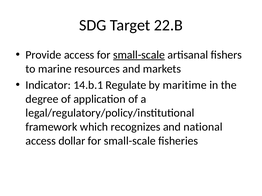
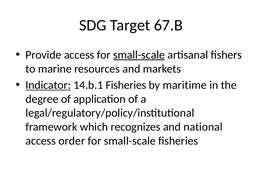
22.B: 22.B -> 67.B (168, 25)
Indicator underline: none -> present (48, 85)
14.b.1 Regulate: Regulate -> Fisheries (126, 85)
dollar: dollar -> order (72, 141)
